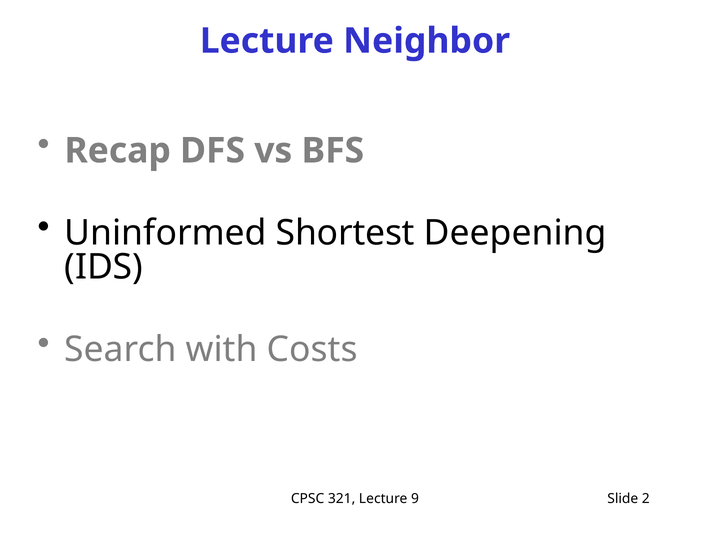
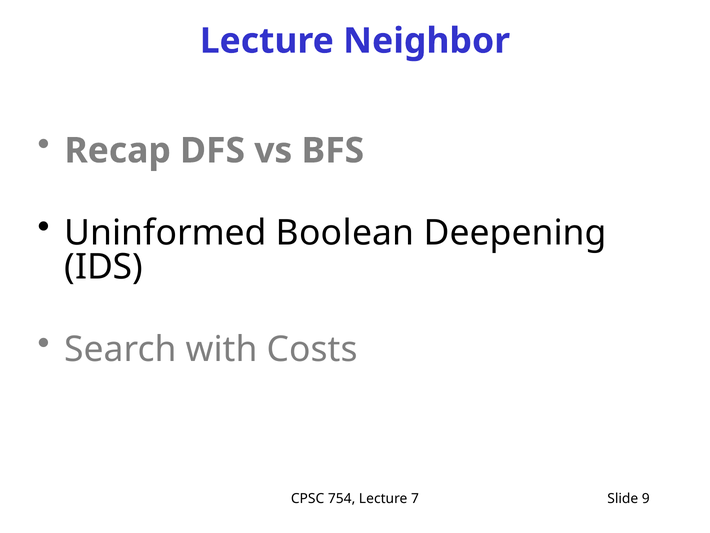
Shortest: Shortest -> Boolean (345, 233)
321: 321 -> 754 (342, 498)
9: 9 -> 7 (415, 498)
2: 2 -> 9 (646, 498)
